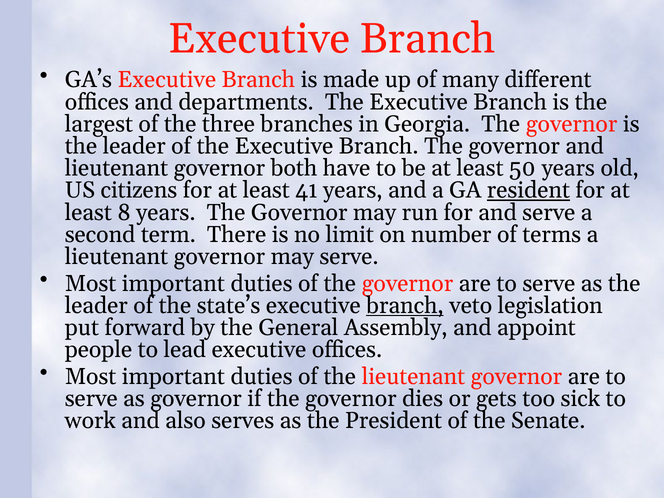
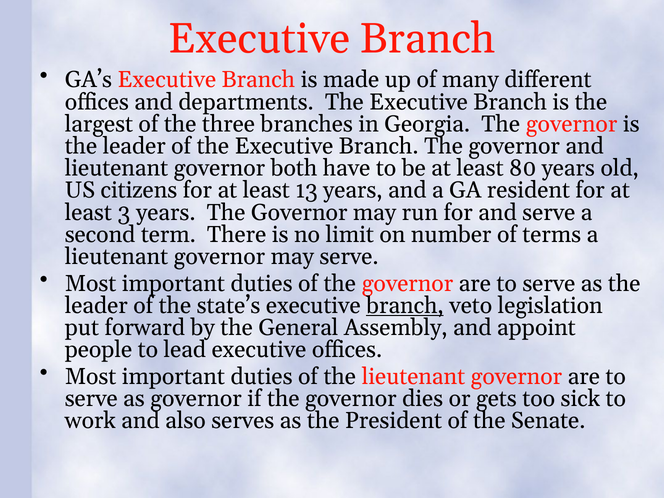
50: 50 -> 80 (523, 168)
41: 41 -> 13 (307, 190)
resident underline: present -> none (528, 190)
8: 8 -> 3 (124, 213)
